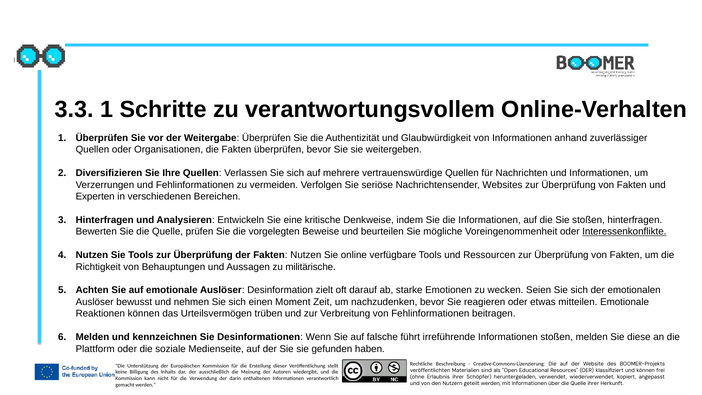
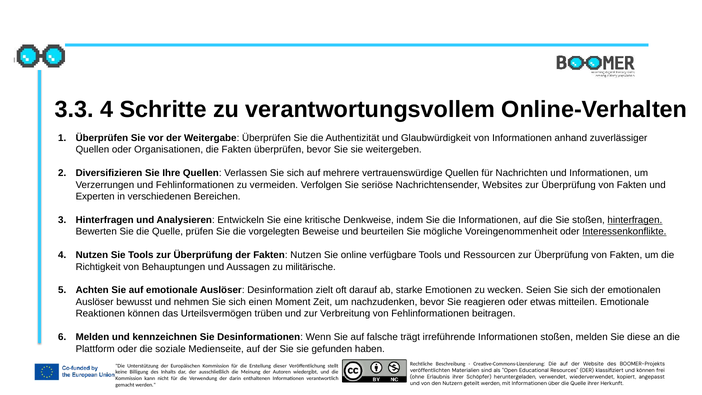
3.3 1: 1 -> 4 (107, 110)
hinterfragen underline: none -> present (635, 220)
führt: führt -> trägt (410, 337)
